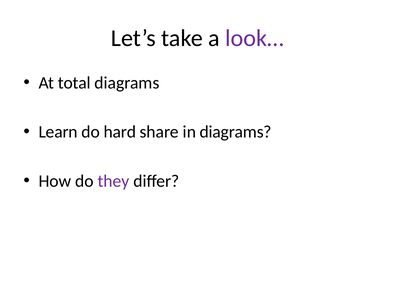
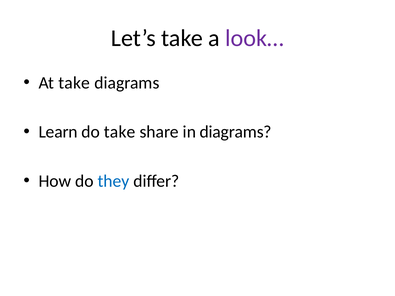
At total: total -> take (74, 83)
do hard: hard -> take (120, 132)
they colour: purple -> blue (113, 181)
